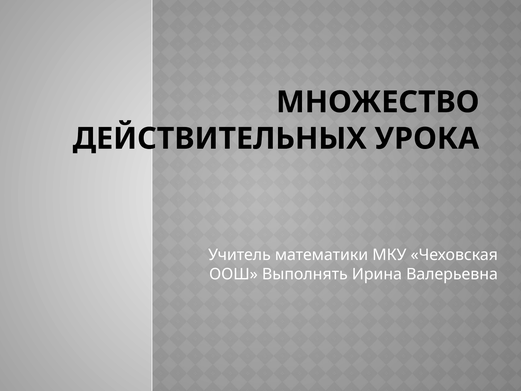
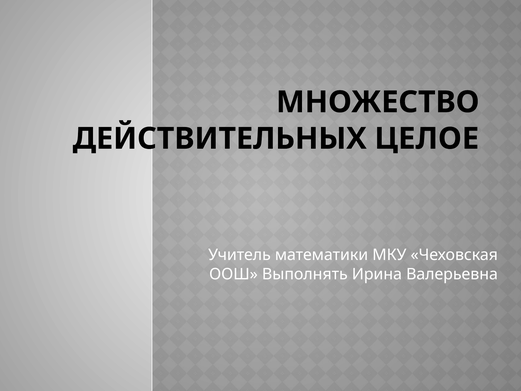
УРОКА: УРОКА -> ЦЕЛОЕ (427, 139)
